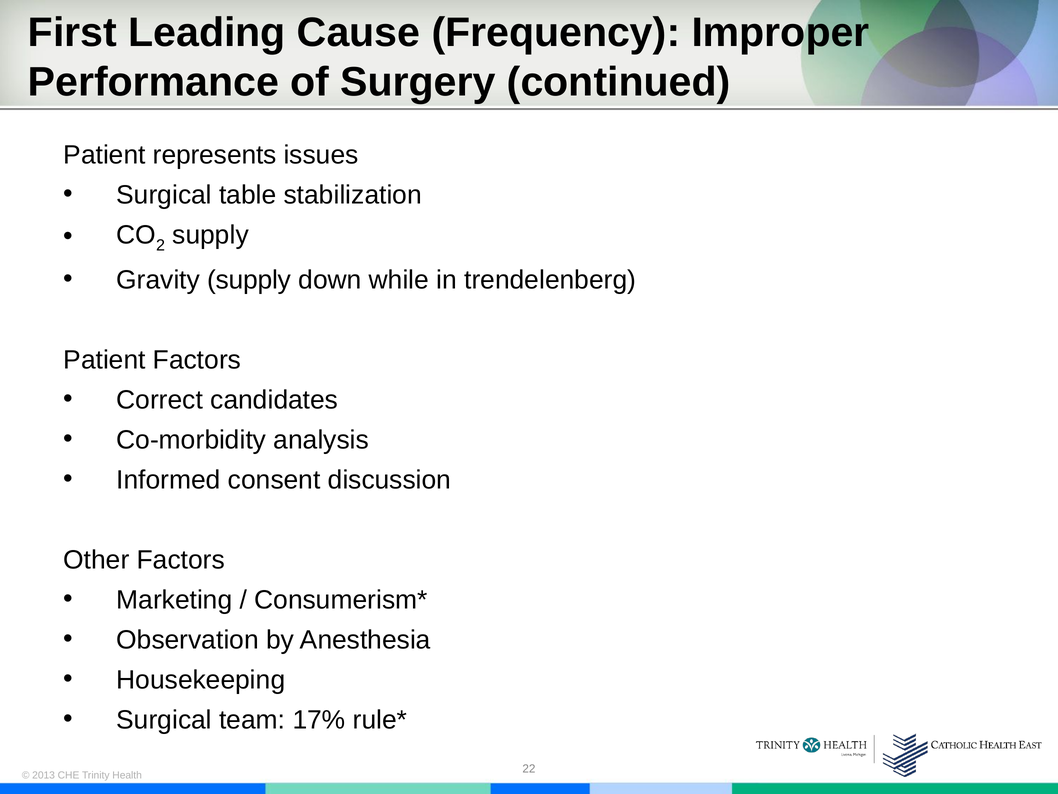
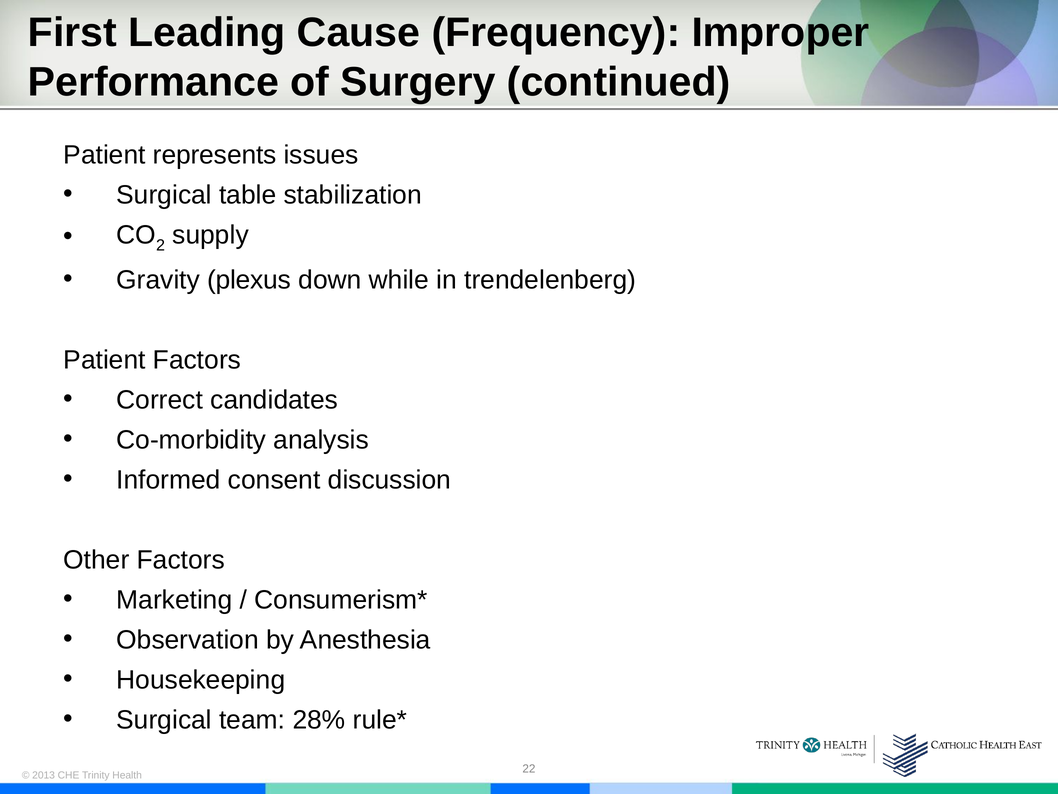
Gravity supply: supply -> plexus (249, 280)
17%: 17% -> 28% (319, 719)
